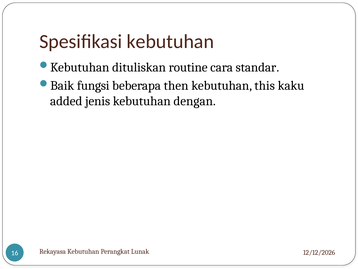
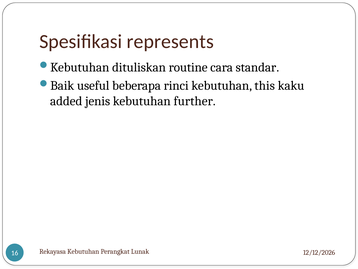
Spesifikasi kebutuhan: kebutuhan -> represents (170, 41)
fungsi: fungsi -> useful (93, 86)
then: then -> rinci (176, 86)
dengan: dengan -> further (195, 101)
